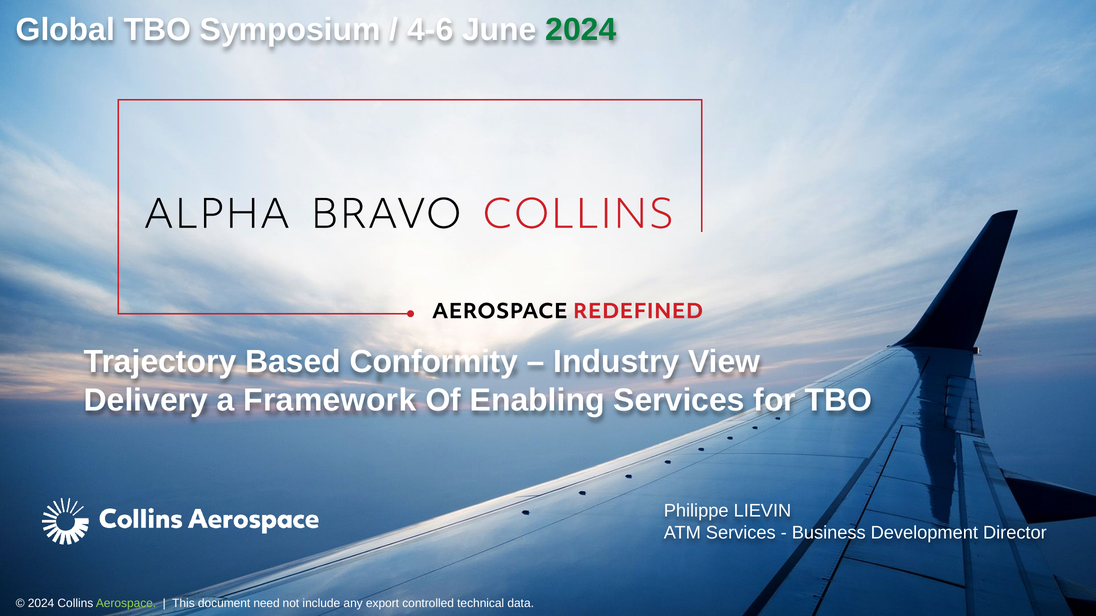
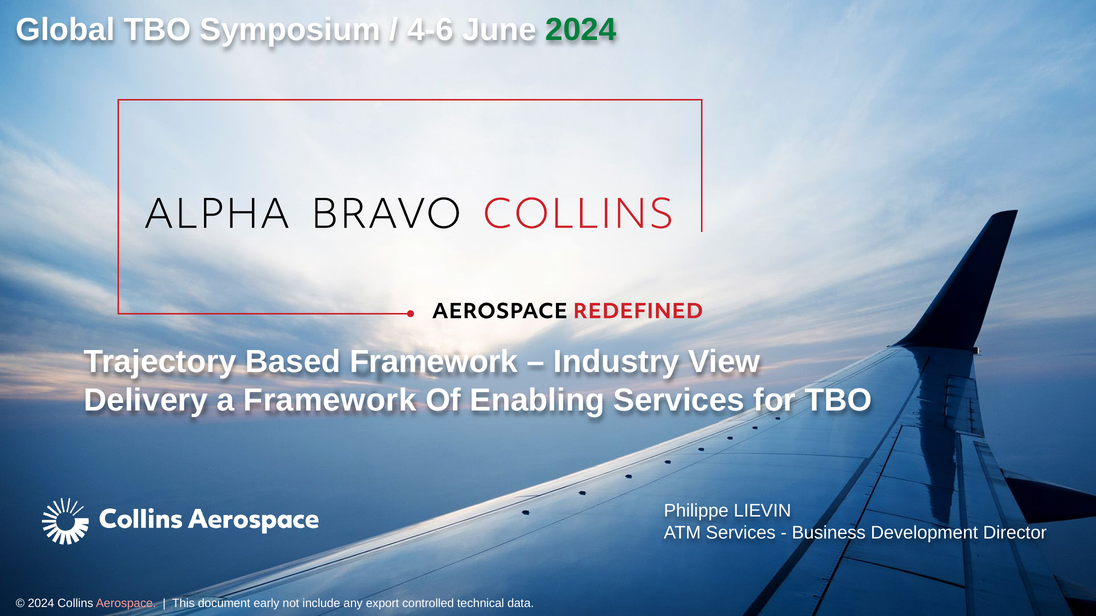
Based Conformity: Conformity -> Framework (434, 362)
Aerospace colour: light green -> pink (126, 604)
need: need -> early (267, 604)
